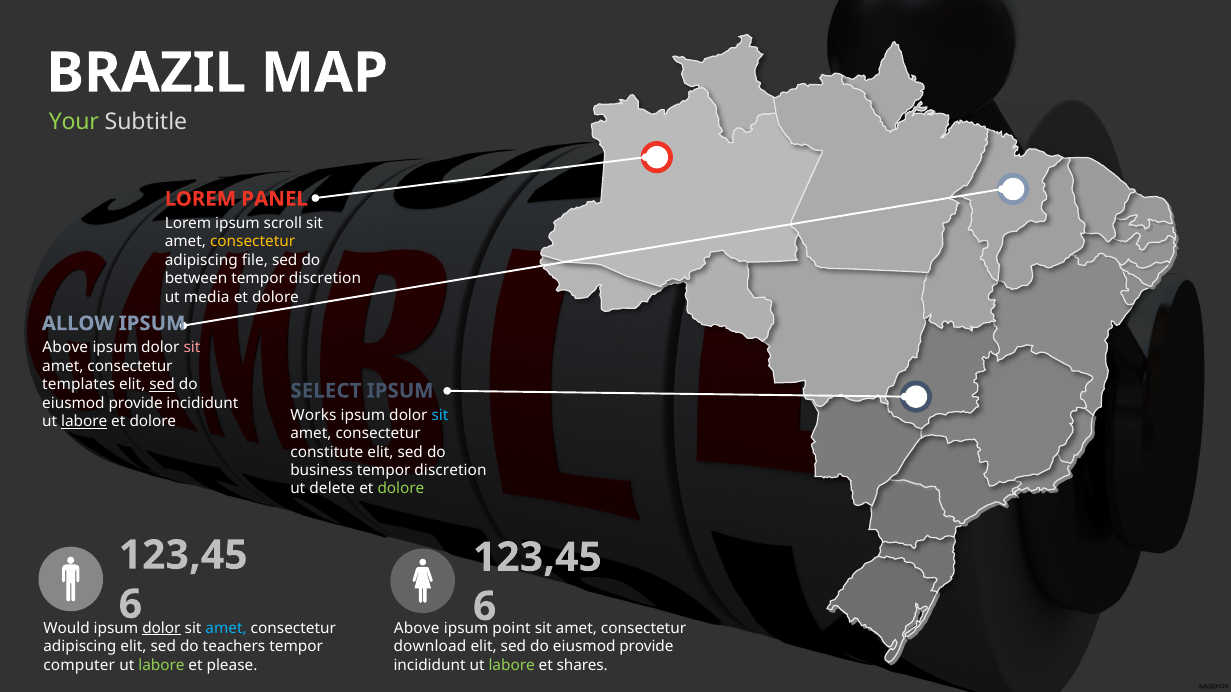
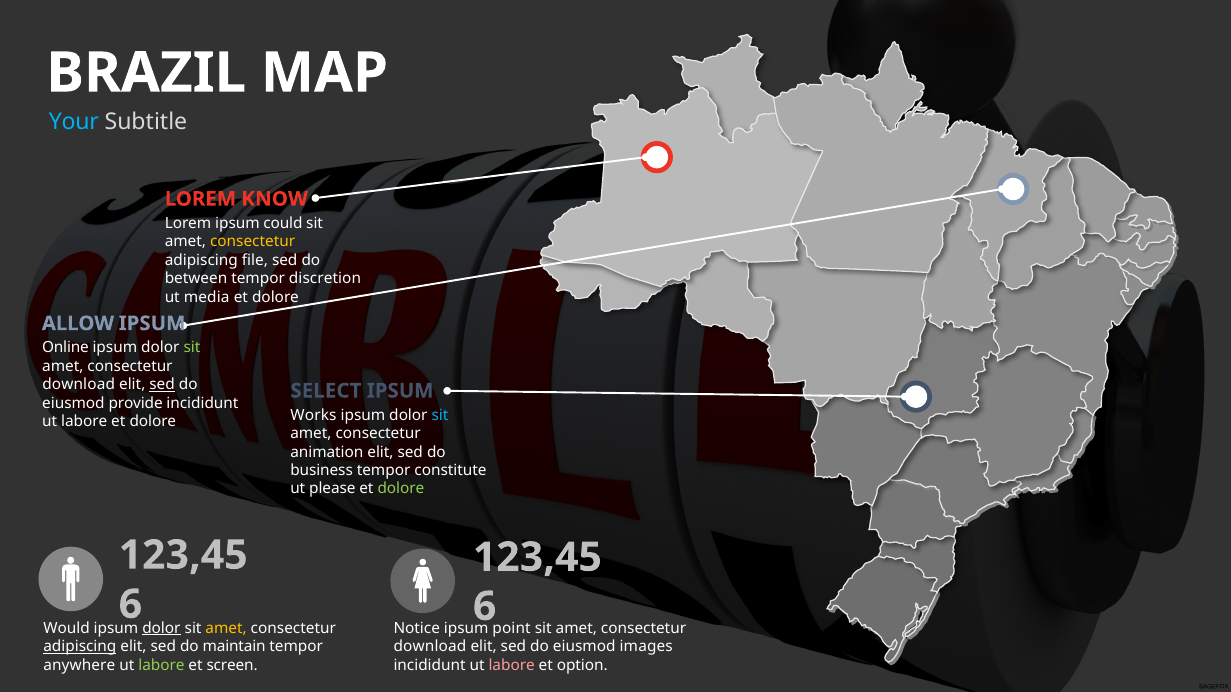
Your colour: light green -> light blue (74, 122)
PANEL: PANEL -> KNOW (275, 199)
scroll: scroll -> could (283, 223)
Above: Above -> Online (65, 348)
sit colour: pink -> light green (192, 348)
templates: templates -> download (79, 385)
labore underline: present -> none (84, 422)
constitute: constitute -> animation (327, 452)
discretion: discretion -> constitute (451, 471)
delete: delete -> please (332, 489)
amet colour: light blue -> yellow (226, 629)
Above: Above -> Notice (417, 629)
adipiscing underline: none -> present (80, 647)
teachers: teachers -> maintain (234, 647)
provide: provide -> images (646, 647)
computer: computer -> anywhere (79, 666)
please: please -> screen (232, 666)
labore colour: light green -> pink (512, 666)
shares: shares -> option (582, 666)
